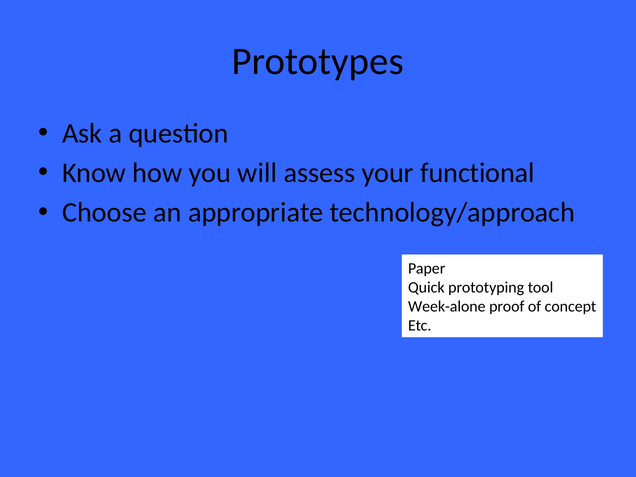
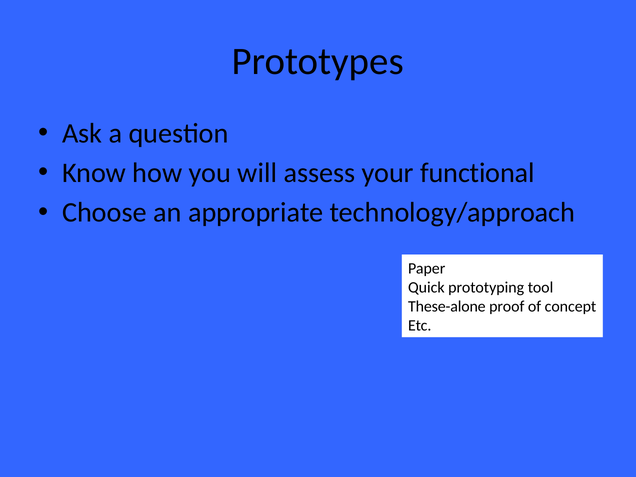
Week-alone: Week-alone -> These-alone (447, 307)
